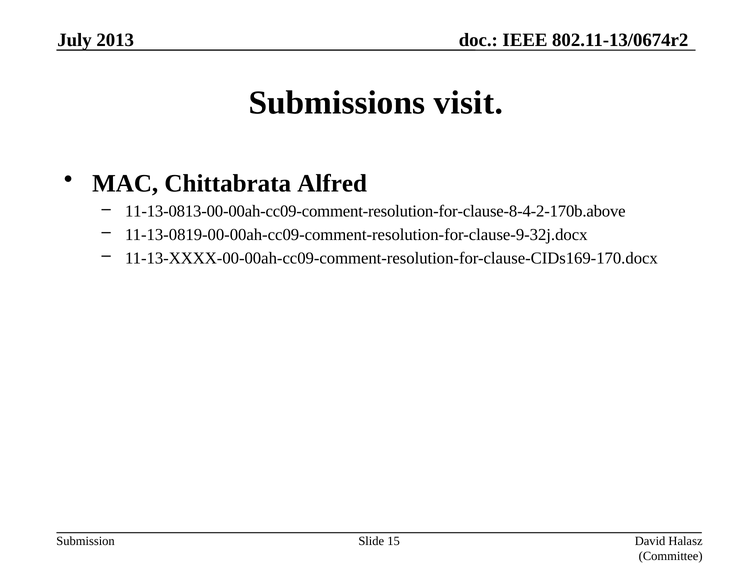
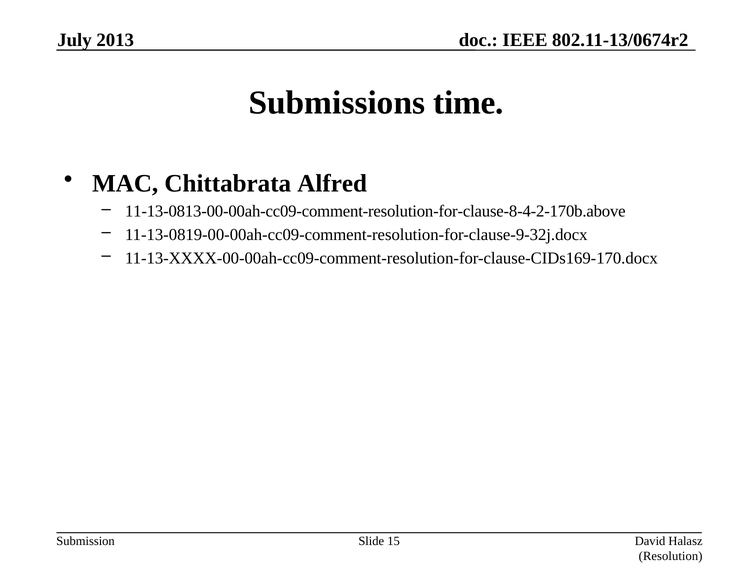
visit: visit -> time (469, 103)
Committee: Committee -> Resolution (671, 556)
